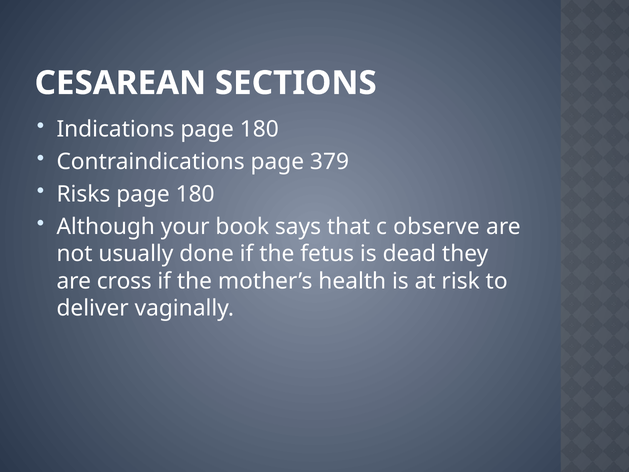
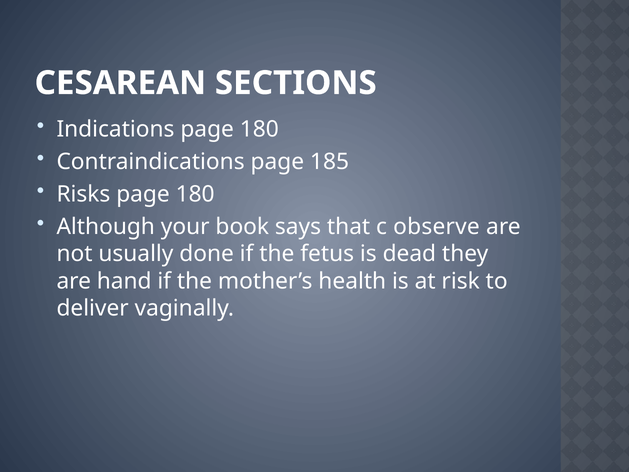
379: 379 -> 185 (329, 162)
cross: cross -> hand (124, 281)
